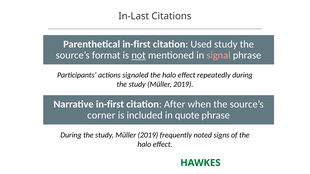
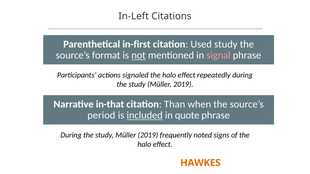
In-Last: In-Last -> In-Left (134, 16)
Narrative in-first: in-first -> in-that (110, 104)
After: After -> Than (175, 104)
corner: corner -> period (101, 116)
included underline: none -> present (145, 116)
HAWKES colour: green -> orange (200, 163)
